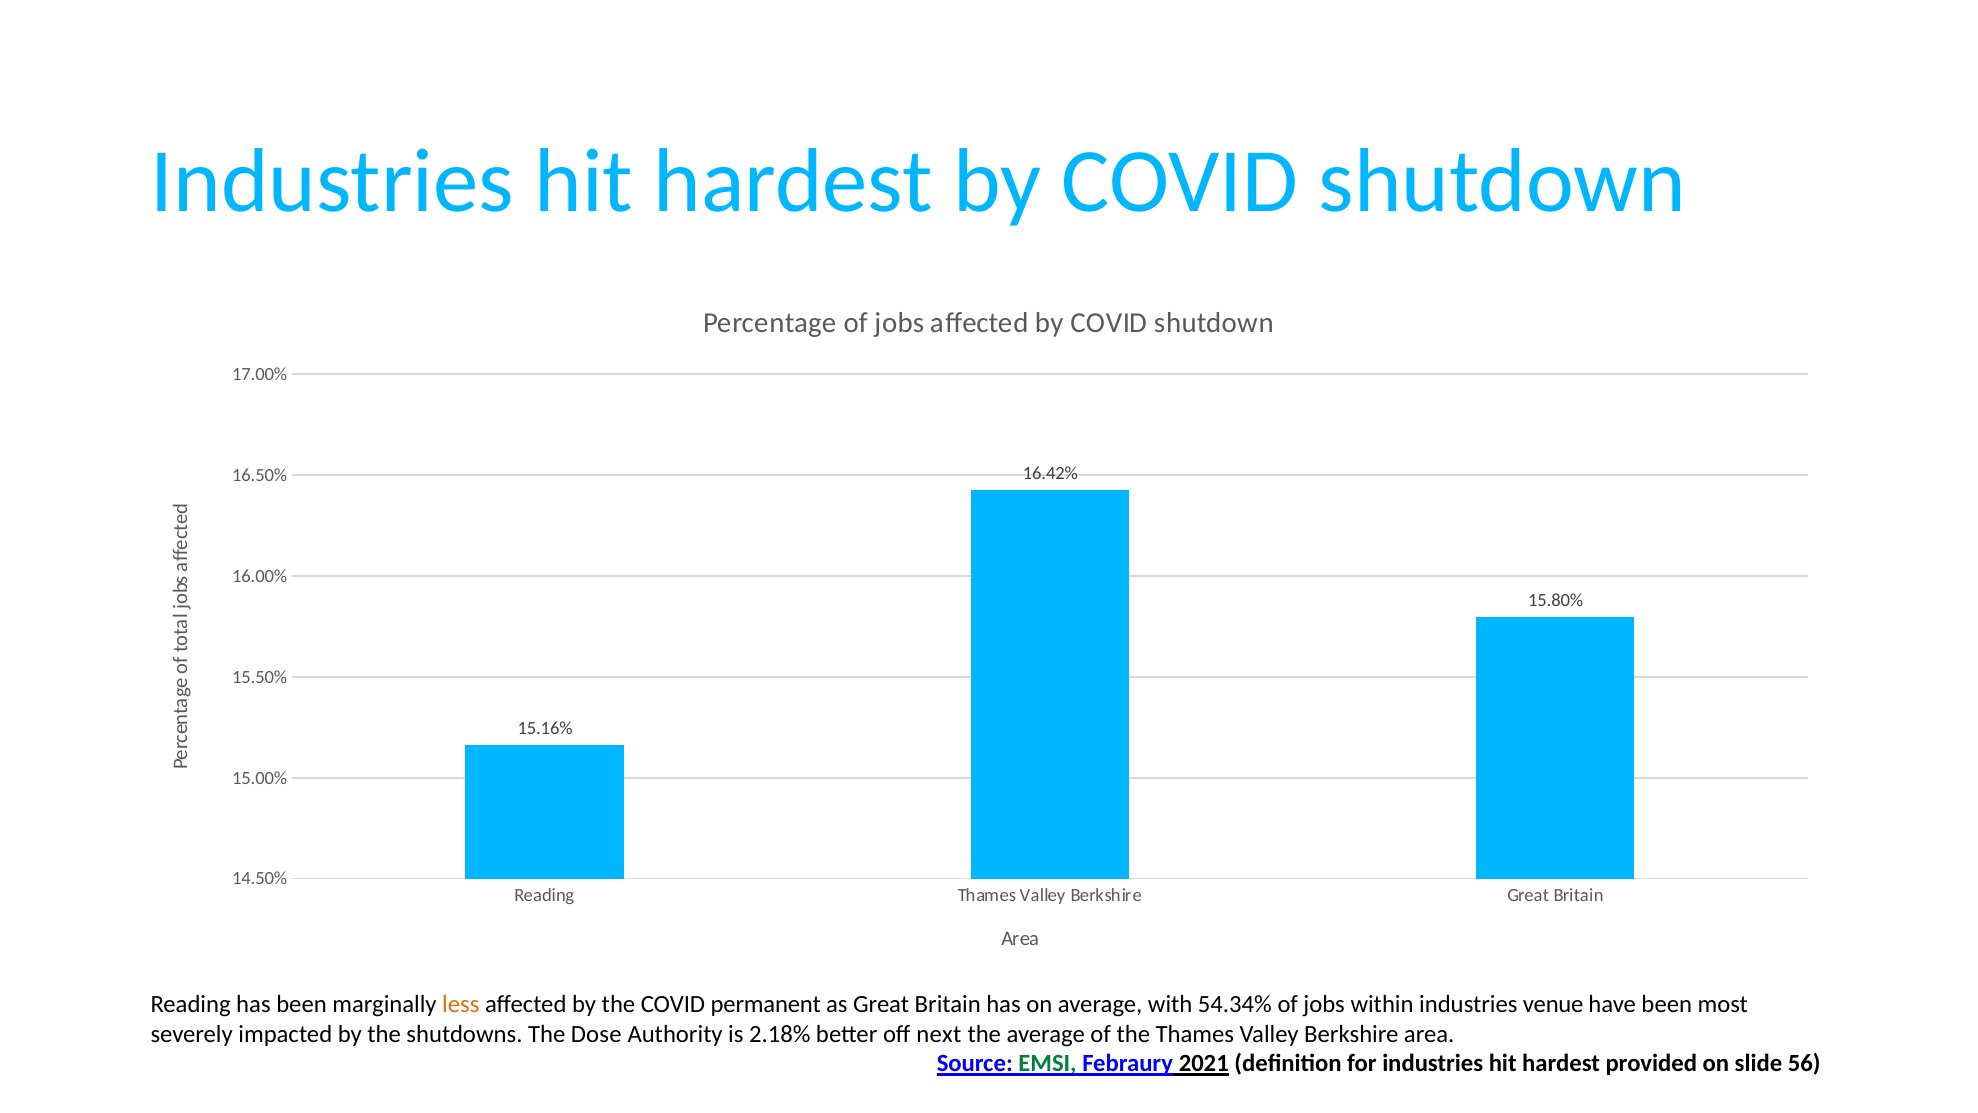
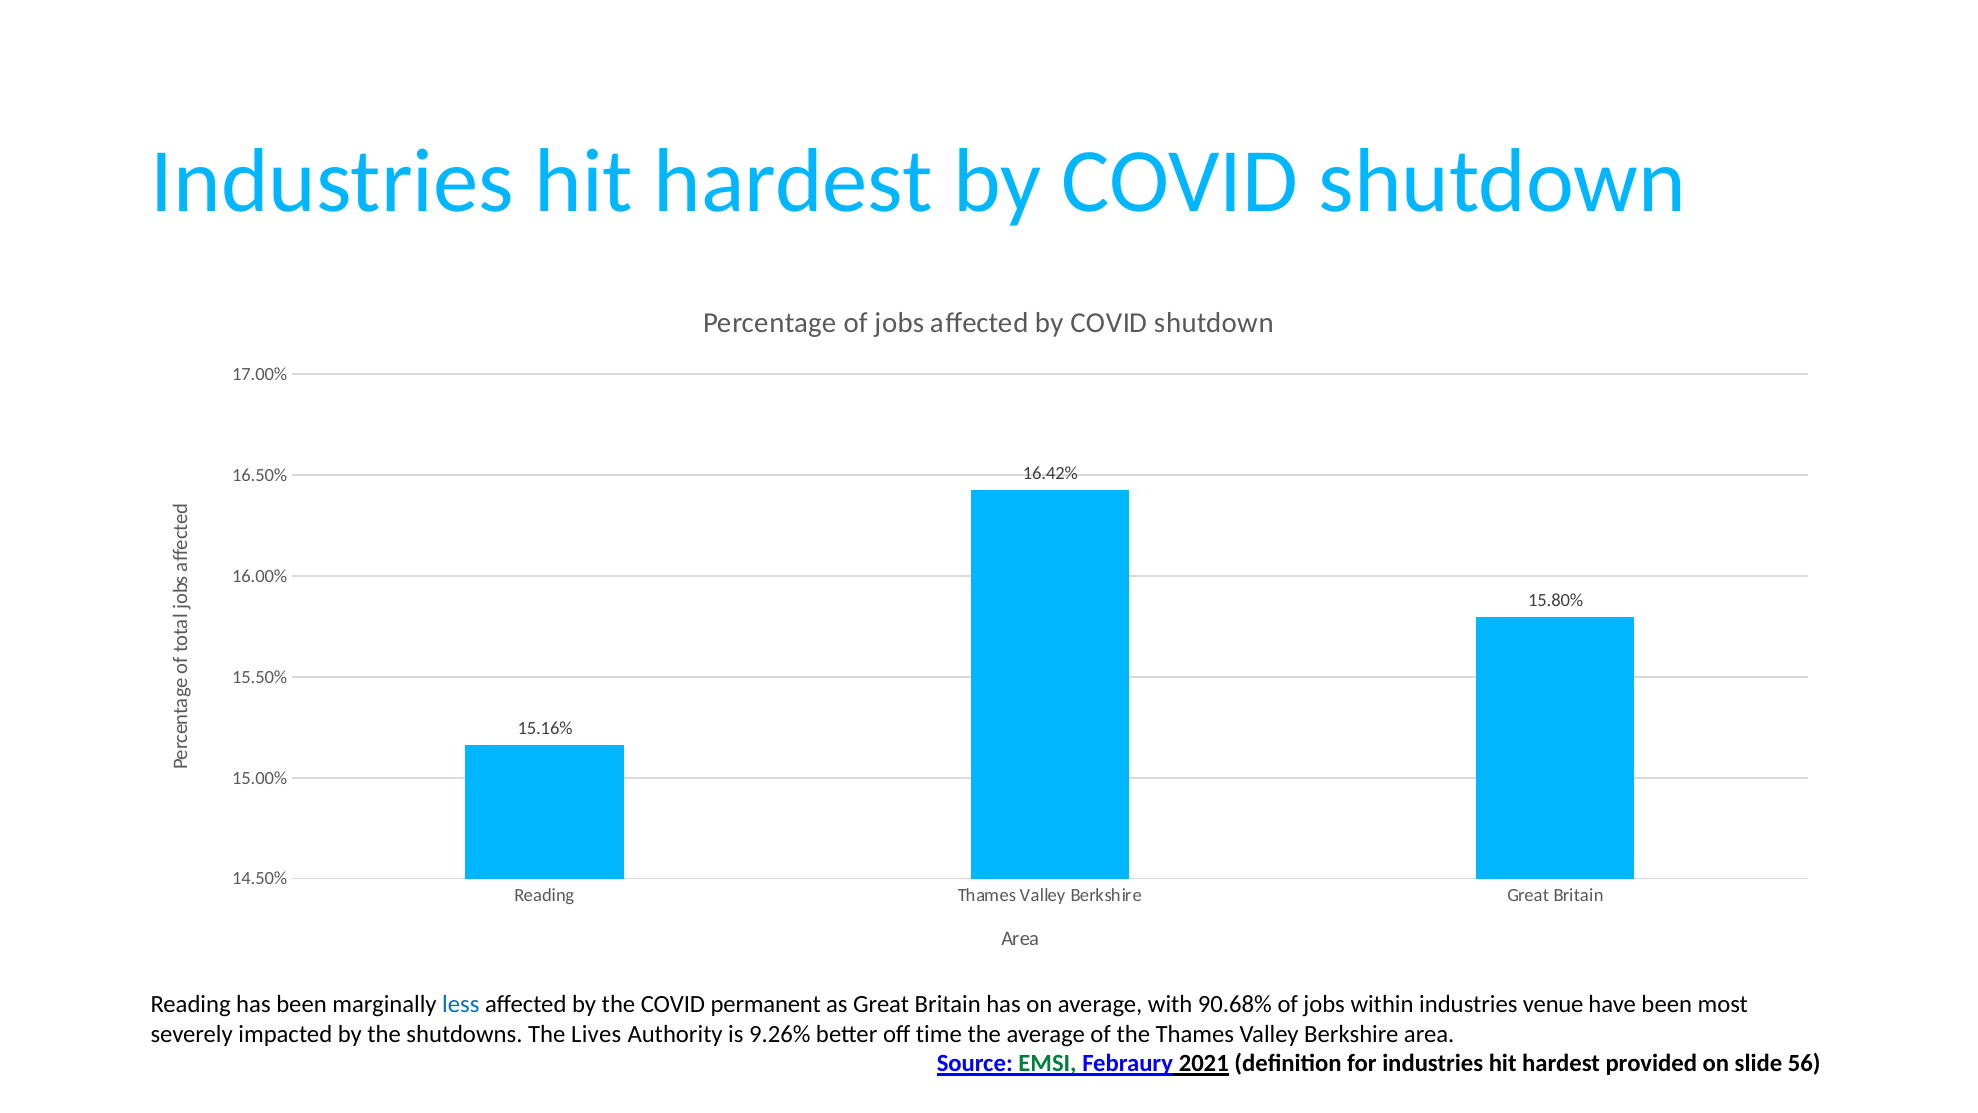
less colour: orange -> blue (461, 1004)
54.34%: 54.34% -> 90.68% (1235, 1004)
Dose: Dose -> Lives (596, 1034)
2.18%: 2.18% -> 9.26% (780, 1034)
next: next -> time (939, 1034)
